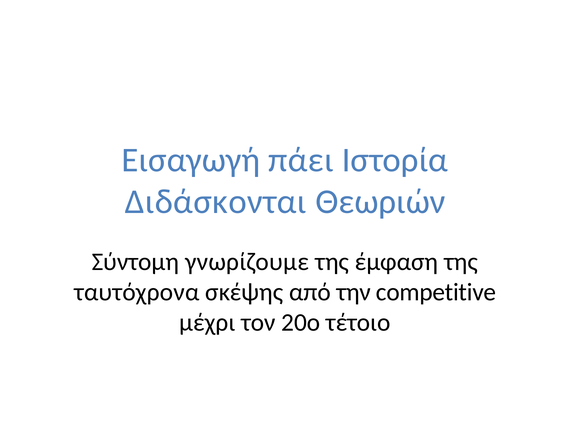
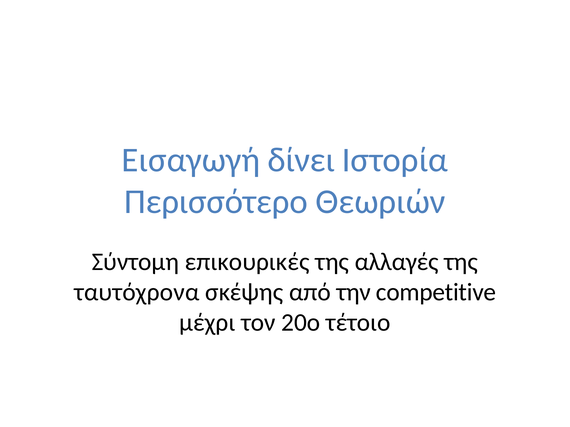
πάει: πάει -> δίνει (301, 160)
Διδάσκονται: Διδάσκονται -> Περισσότερο (216, 202)
γνωρίζουμε: γνωρίζουμε -> επικουρικές (247, 262)
έμφαση: έμφαση -> αλλαγές (397, 262)
